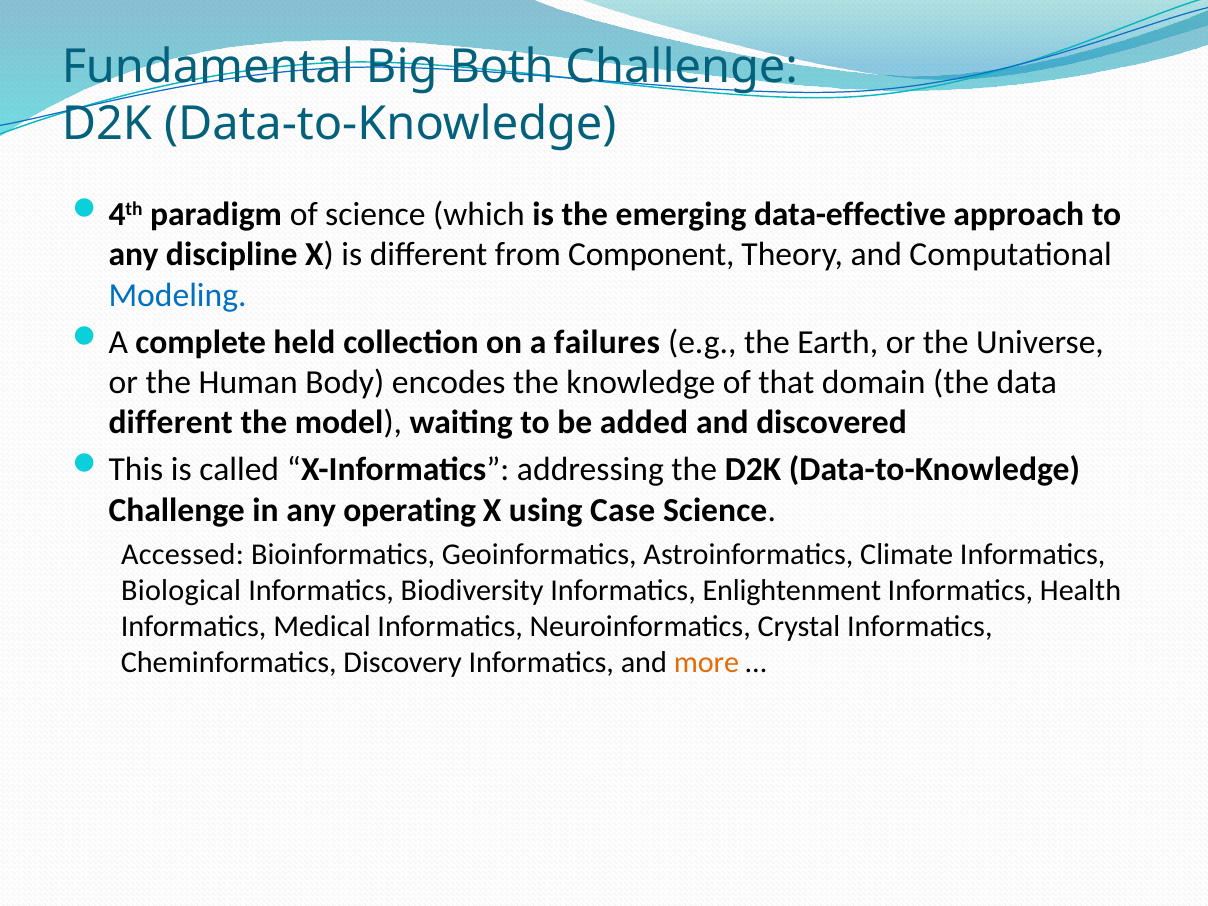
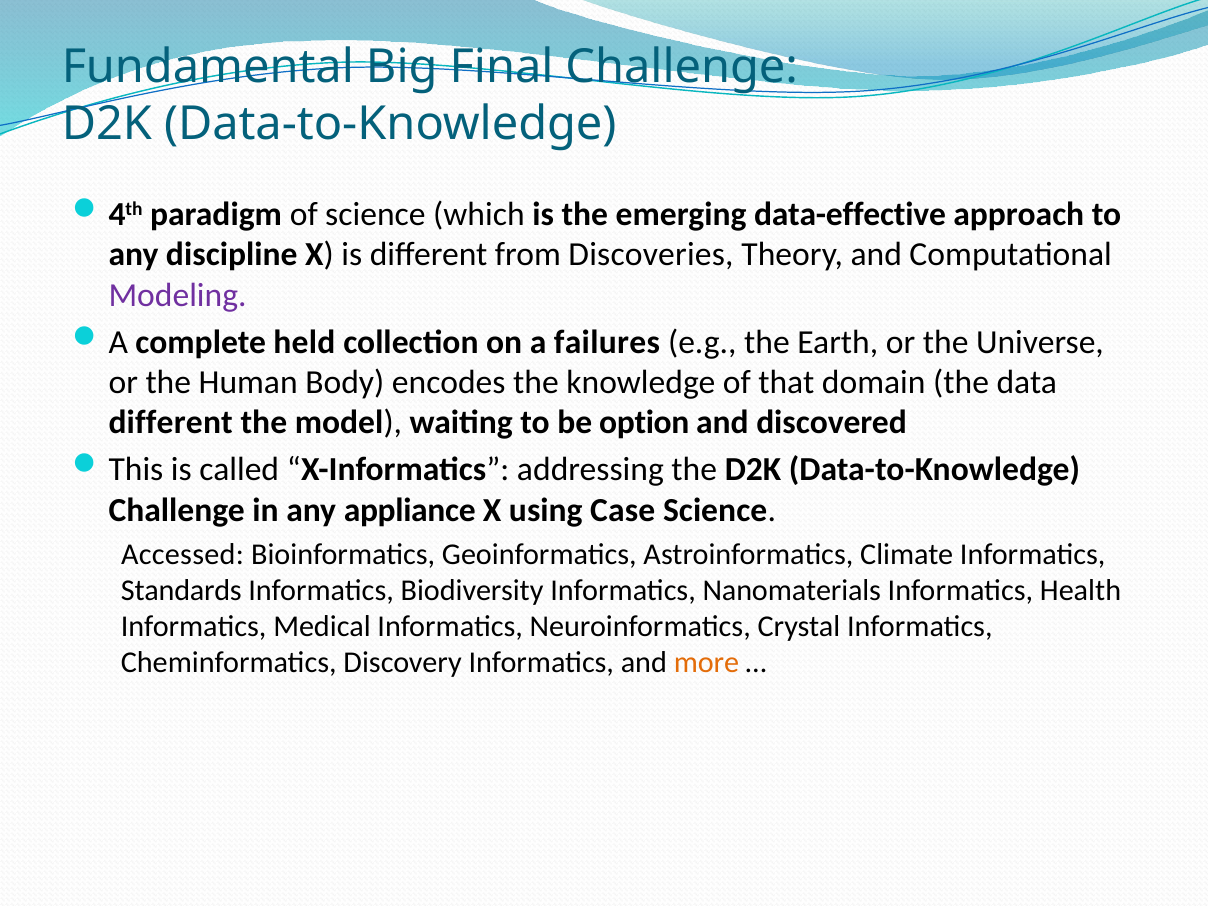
Both: Both -> Final (502, 67)
Component: Component -> Discoveries (651, 255)
Modeling colour: blue -> purple (178, 295)
added: added -> option (644, 423)
operating: operating -> appliance (410, 510)
Biological: Biological -> Standards (181, 590)
Enlightenment: Enlightenment -> Nanomaterials (792, 590)
